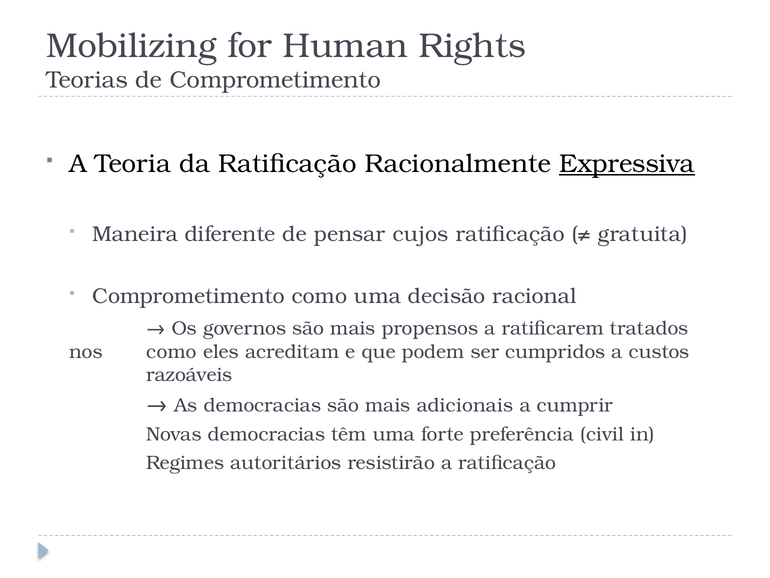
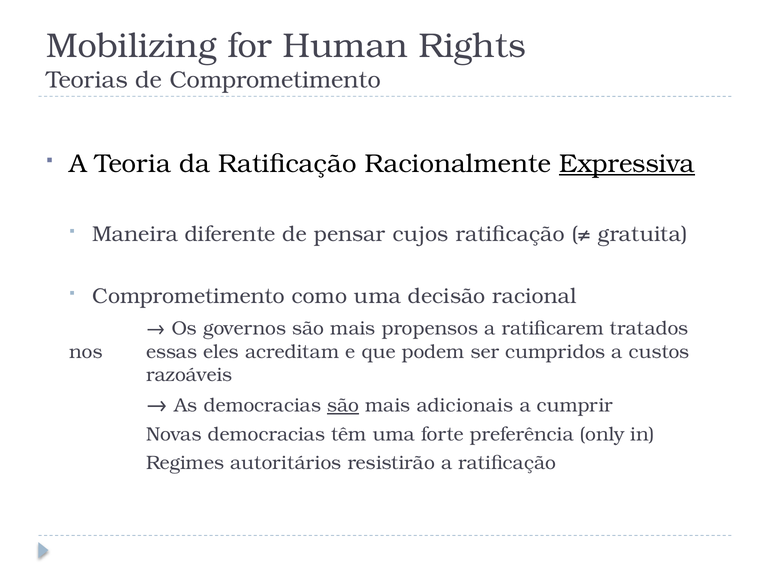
nos como: como -> essas (172, 351)
são underline: none -> present (343, 405)
civil: civil -> only (602, 434)
